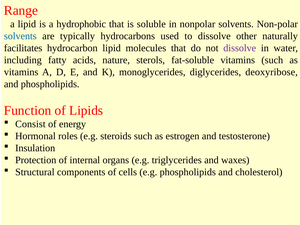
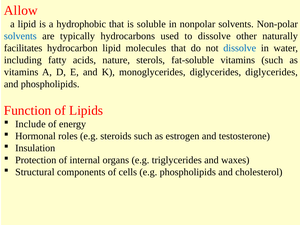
Range: Range -> Allow (21, 10)
dissolve colour: purple -> blue (240, 48)
diglycerides deoxyribose: deoxyribose -> diglycerides (272, 72)
Consist: Consist -> Include (30, 124)
